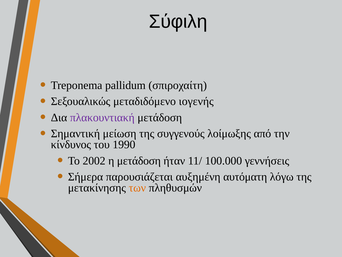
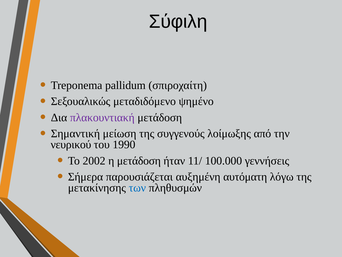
ιογενής: ιογενής -> ψημένο (196, 101)
κίνδυνος: κίνδυνος -> νευρικού (71, 144)
των colour: orange -> blue (137, 187)
